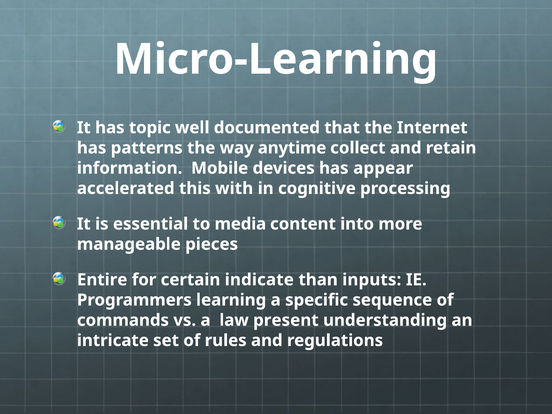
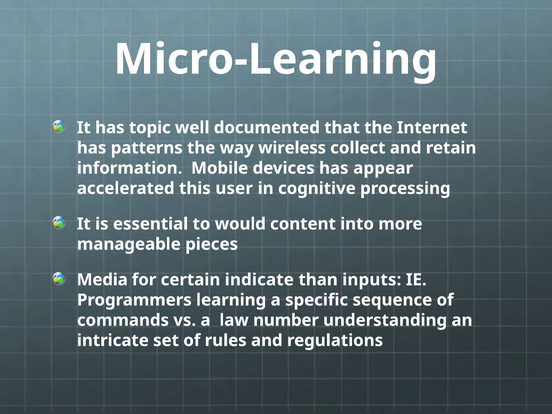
anytime: anytime -> wireless (292, 148)
with: with -> user (234, 188)
media: media -> would (240, 224)
Entire: Entire -> Media (102, 280)
present: present -> number (286, 320)
